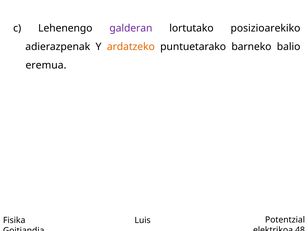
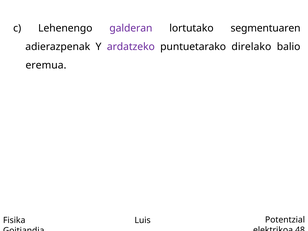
posizioarekiko: posizioarekiko -> segmentuaren (266, 28)
ardatzeko colour: orange -> purple (131, 47)
barneko: barneko -> direlako (251, 47)
